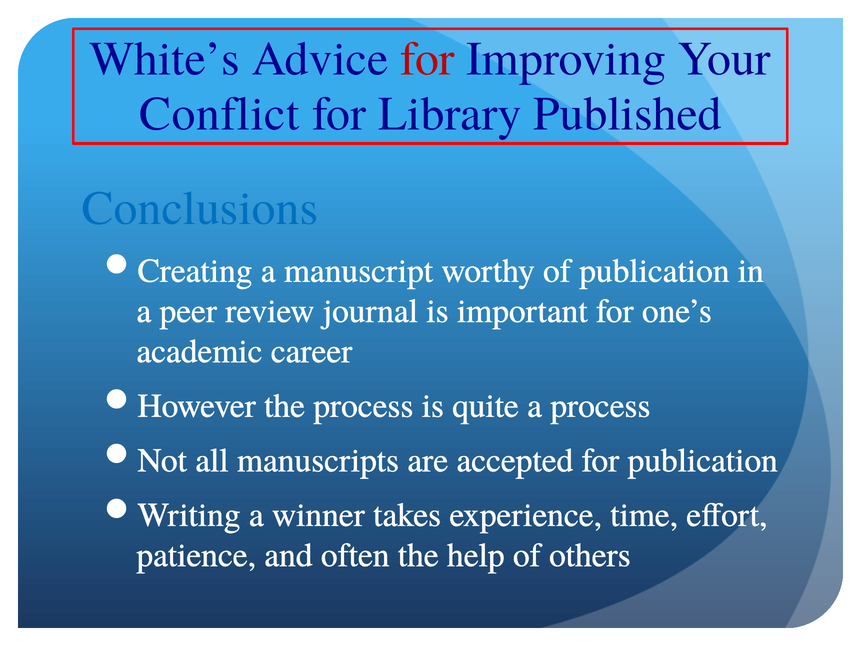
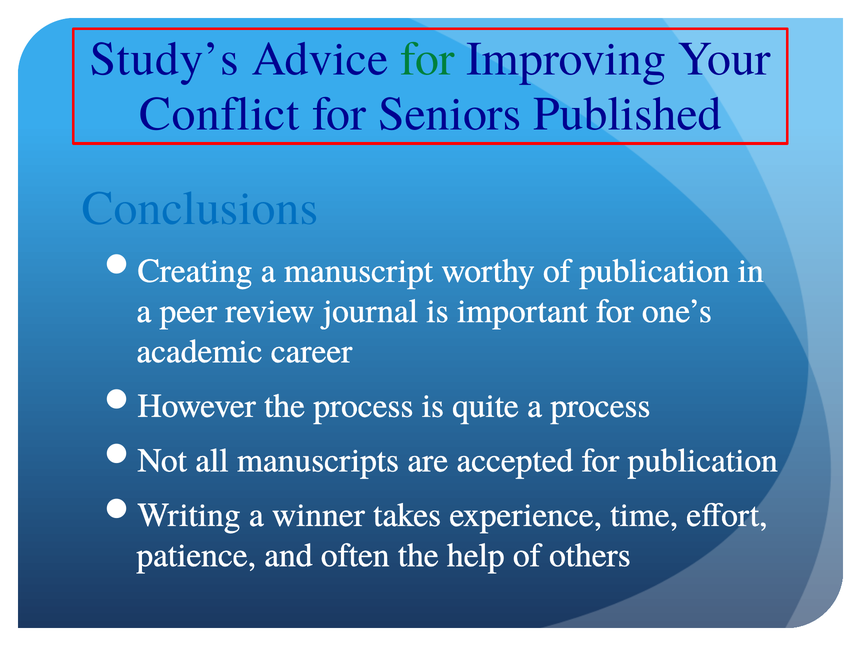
White’s: White’s -> Study’s (164, 59)
for colour: red -> green (427, 59)
Library: Library -> Seniors (450, 114)
